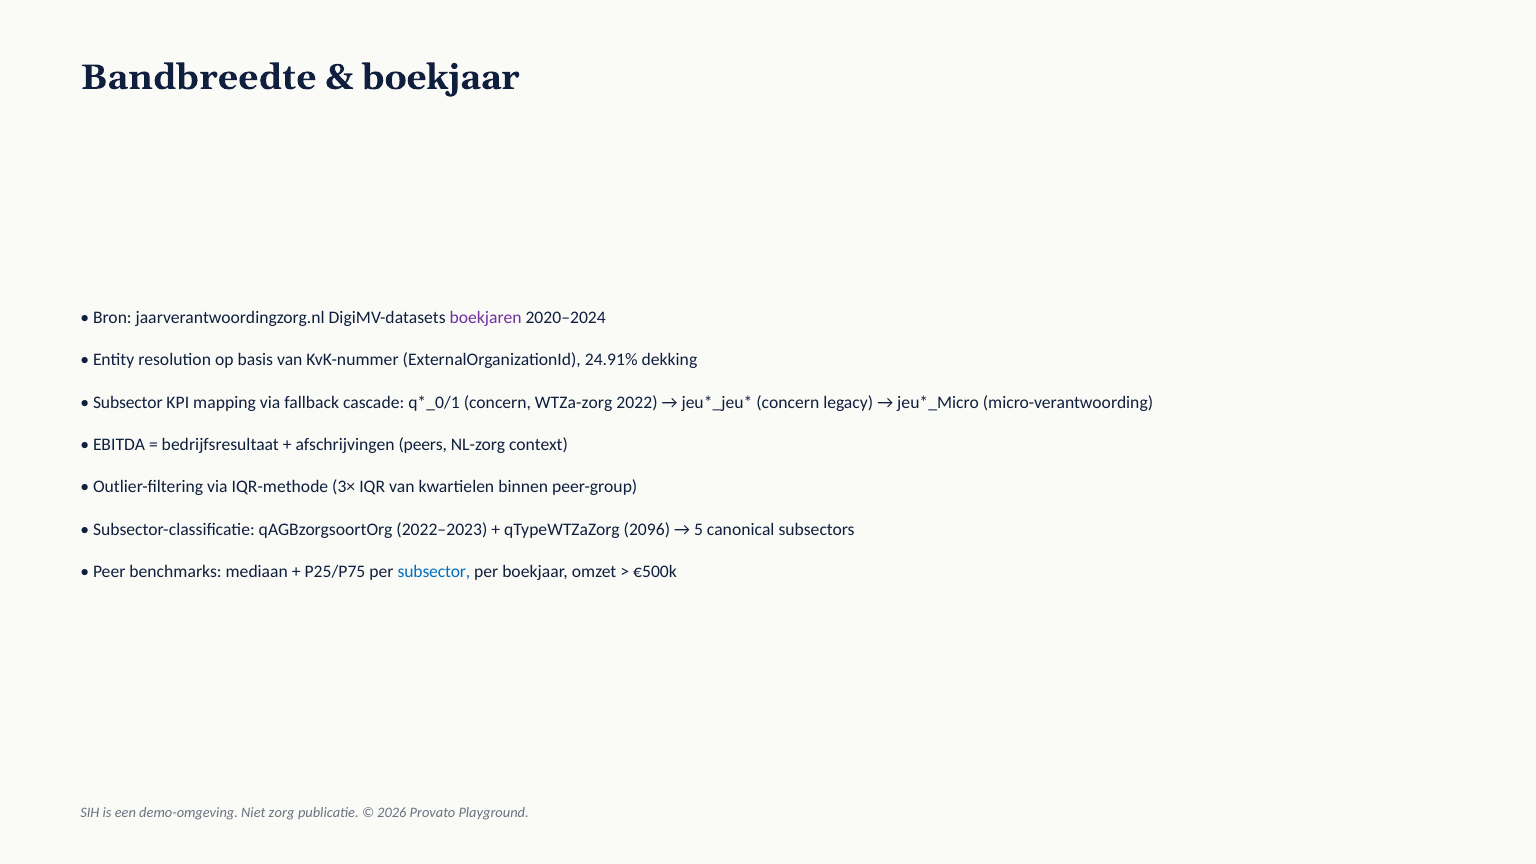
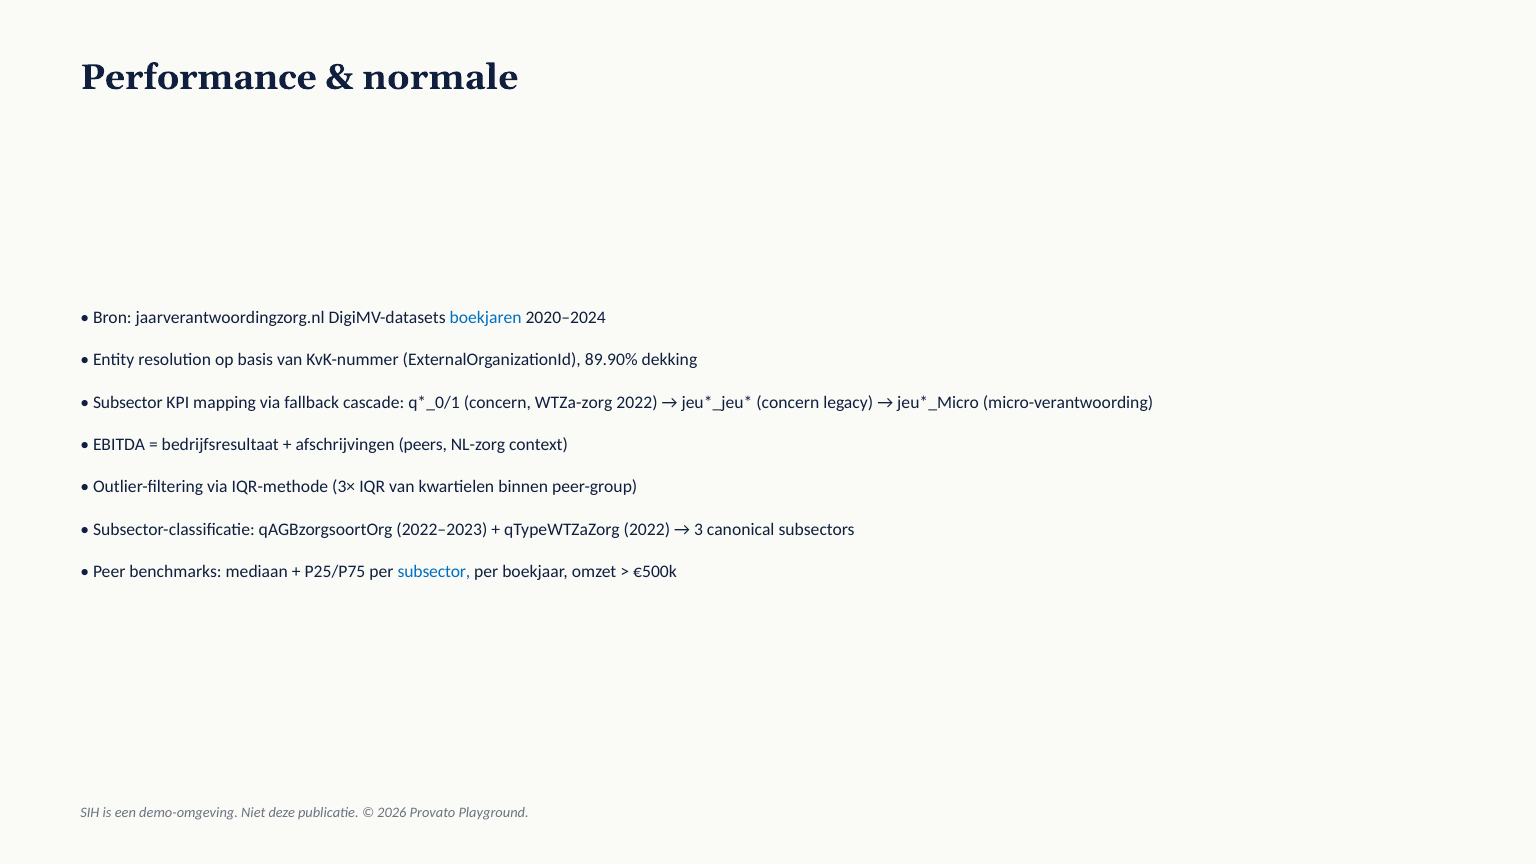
Bandbreedte: Bandbreedte -> Performance (199, 77)
boekjaar: boekjaar -> normale (441, 77)
boekjaren colour: purple -> blue (486, 318)
24.91%: 24.91% -> 89.90% (611, 360)
qTypeWTZaZorg 2096: 2096 -> 2022 (647, 529)
5: 5 -> 3 (699, 529)
zorg: zorg -> deze (282, 813)
